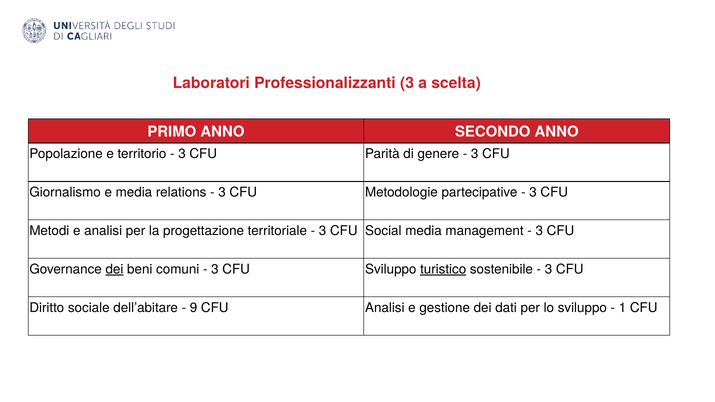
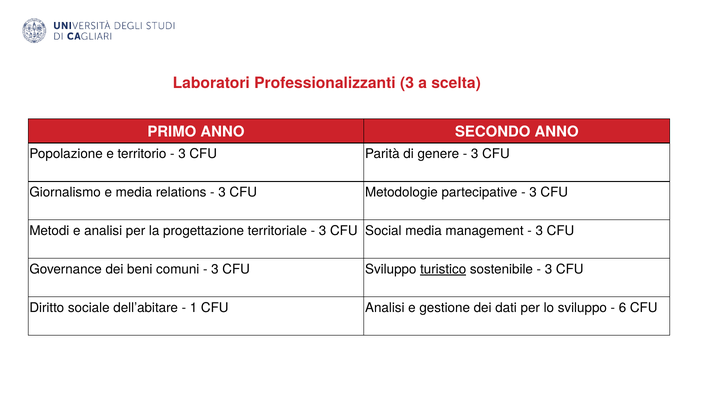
dei underline: present -> none (114, 269)
9: 9 -> 1 (194, 308)
1: 1 -> 6 (623, 308)
